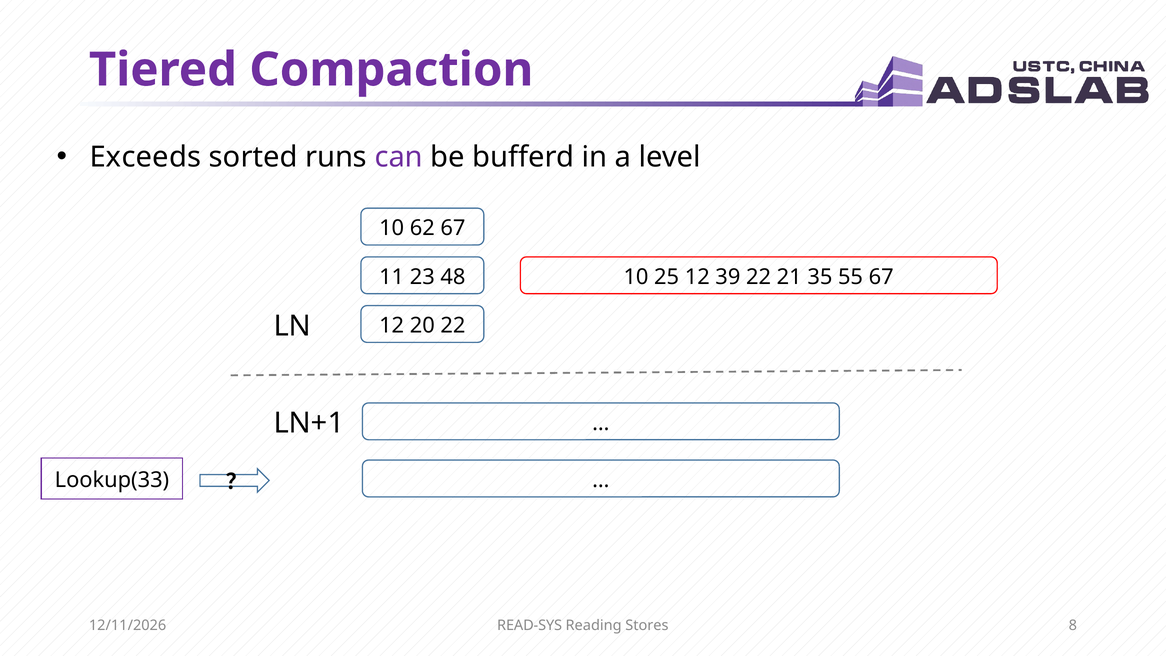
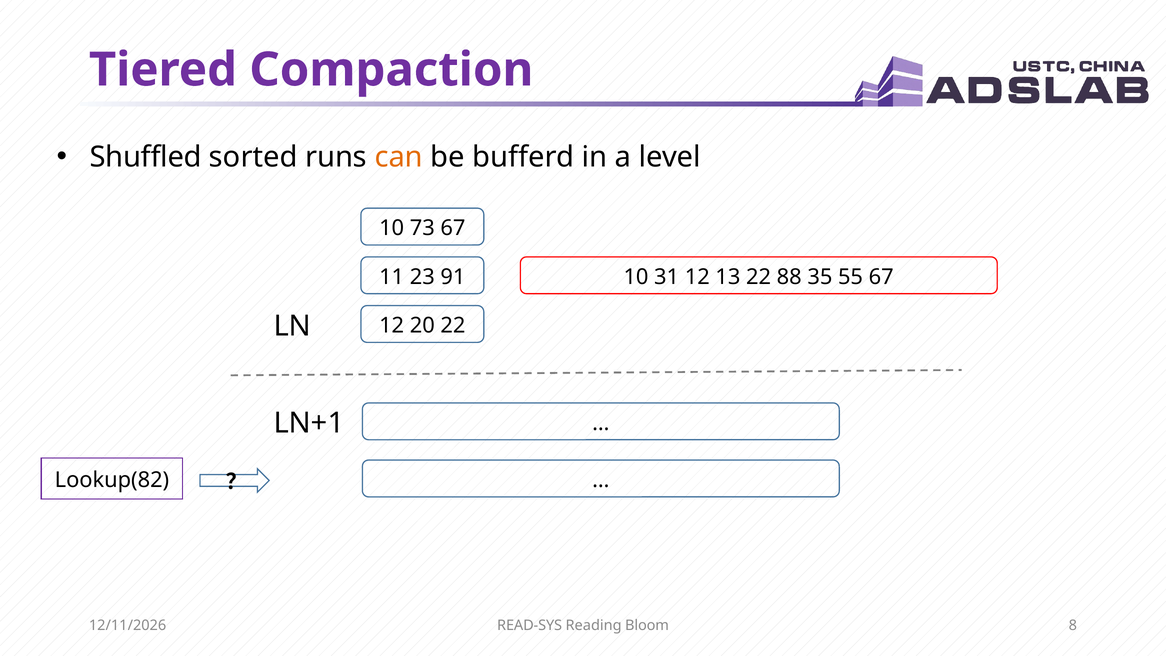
Exceeds: Exceeds -> Shuffled (146, 157)
can colour: purple -> orange (399, 157)
62: 62 -> 73 (422, 228)
48: 48 -> 91 (453, 277)
25: 25 -> 31 (667, 277)
39: 39 -> 13 (728, 277)
21: 21 -> 88 (789, 277)
Lookup(33: Lookup(33 -> Lookup(82 (112, 480)
Stores: Stores -> Bloom (647, 625)
